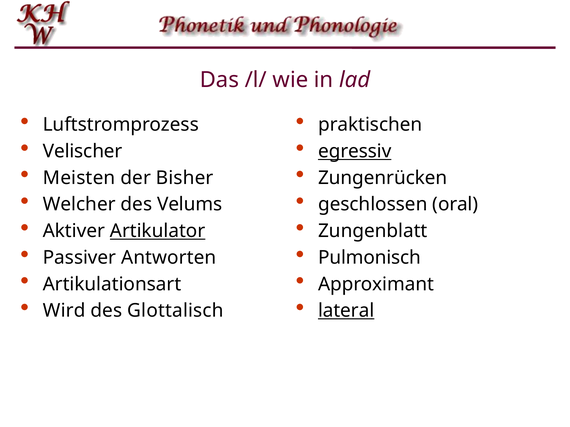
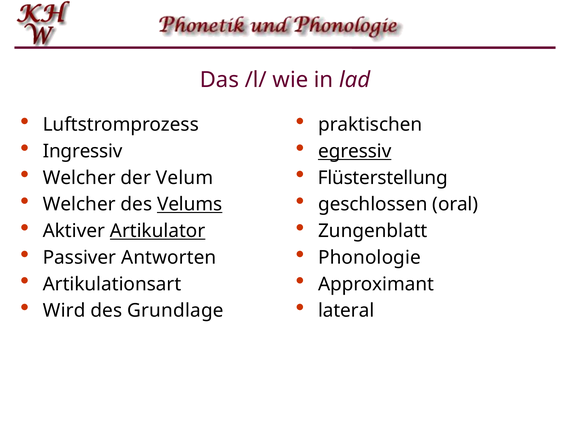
Velischer: Velischer -> Ingressiv (83, 151)
Meisten: Meisten -> Welcher (79, 178)
Bisher: Bisher -> Velum (185, 178)
Zungenrücken: Zungenrücken -> Flüsterstellung (383, 178)
Velums underline: none -> present (190, 205)
Pulmonisch: Pulmonisch -> Phonologie (369, 258)
Glottalisch: Glottalisch -> Grundlage (175, 311)
lateral underline: present -> none (346, 311)
